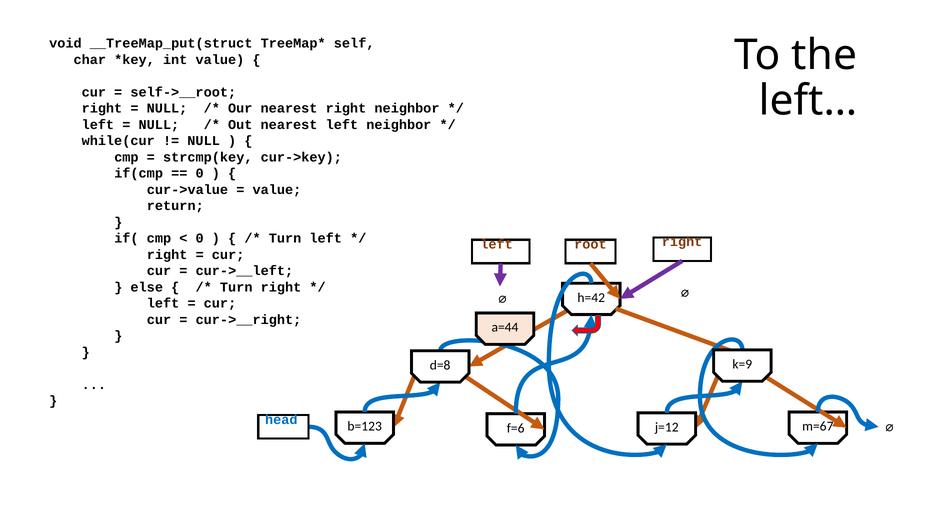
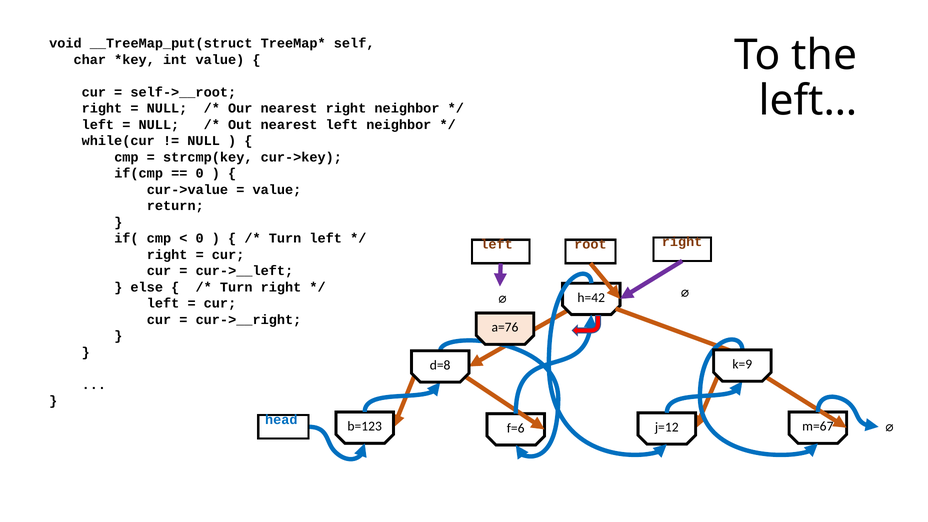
a=44: a=44 -> a=76 (505, 327)
